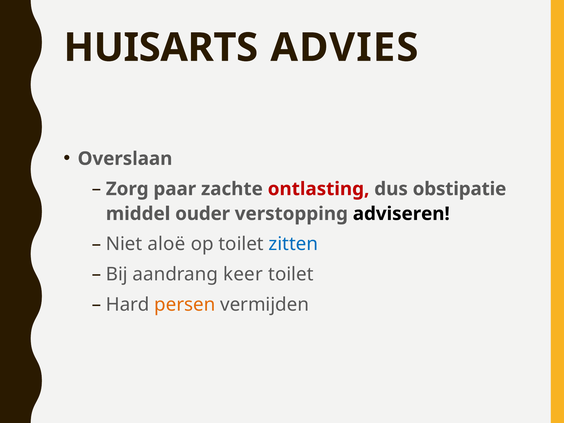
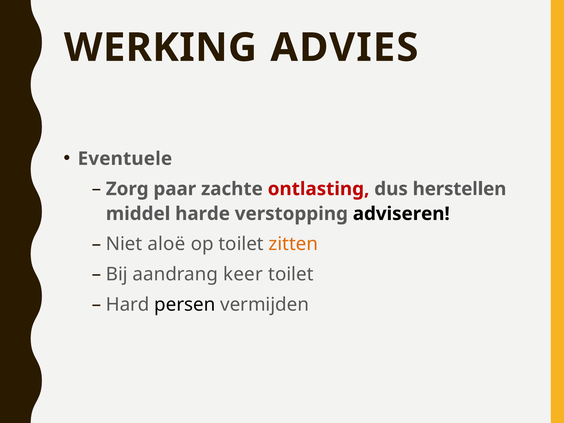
HUISARTS: HUISARTS -> WERKING (160, 48)
Overslaan: Overslaan -> Eventuele (125, 159)
obstipatie: obstipatie -> herstellen (460, 189)
ouder: ouder -> harde (203, 214)
zitten colour: blue -> orange (293, 244)
persen colour: orange -> black (185, 305)
